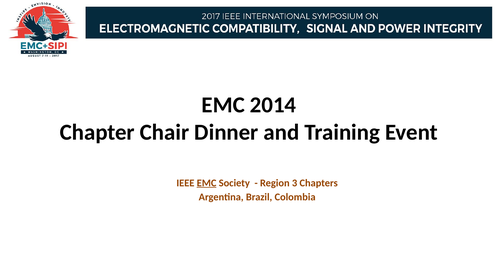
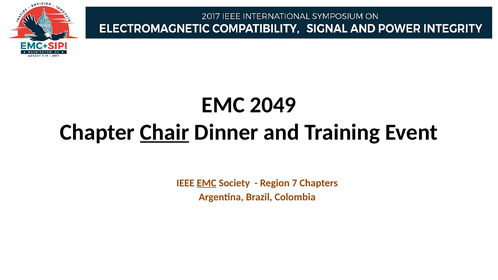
2014: 2014 -> 2049 (273, 105)
Chair underline: none -> present (165, 132)
3: 3 -> 7 (295, 183)
